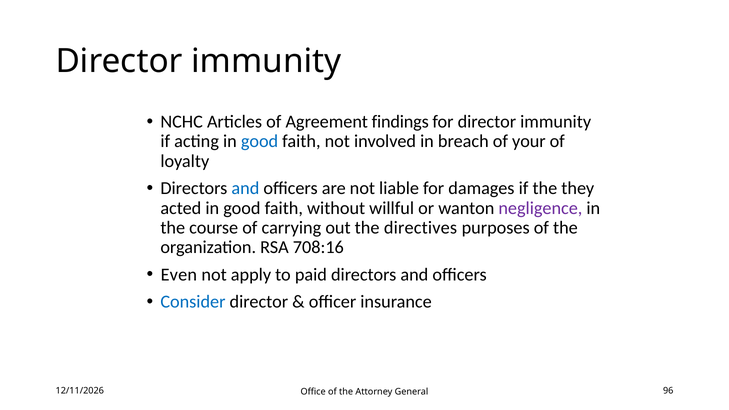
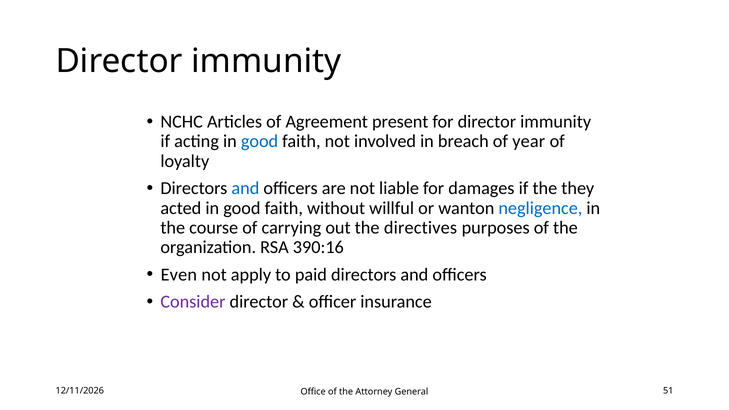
findings: findings -> present (400, 122)
your: your -> year (529, 141)
negligence colour: purple -> blue (540, 208)
708:16: 708:16 -> 390:16 (318, 247)
Consider colour: blue -> purple (193, 302)
96: 96 -> 51 (668, 391)
